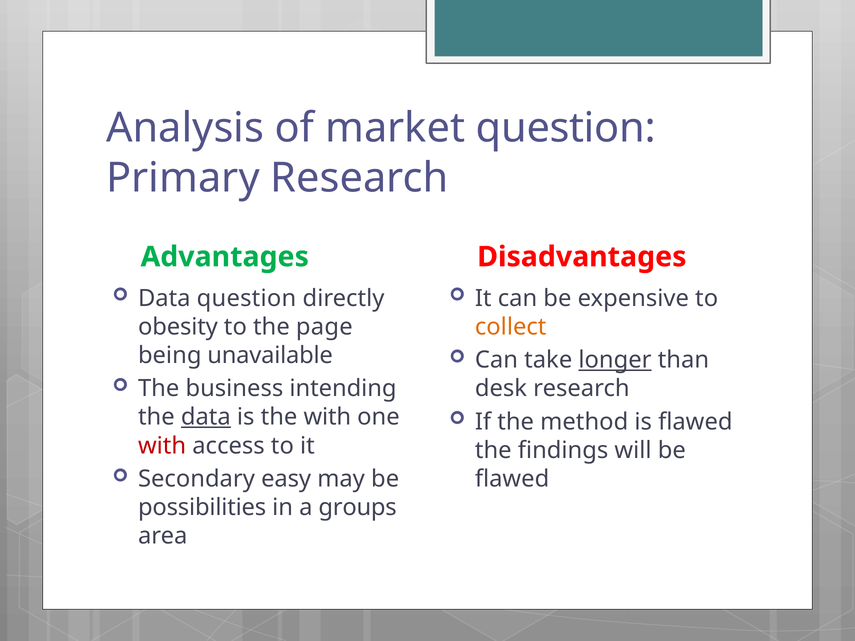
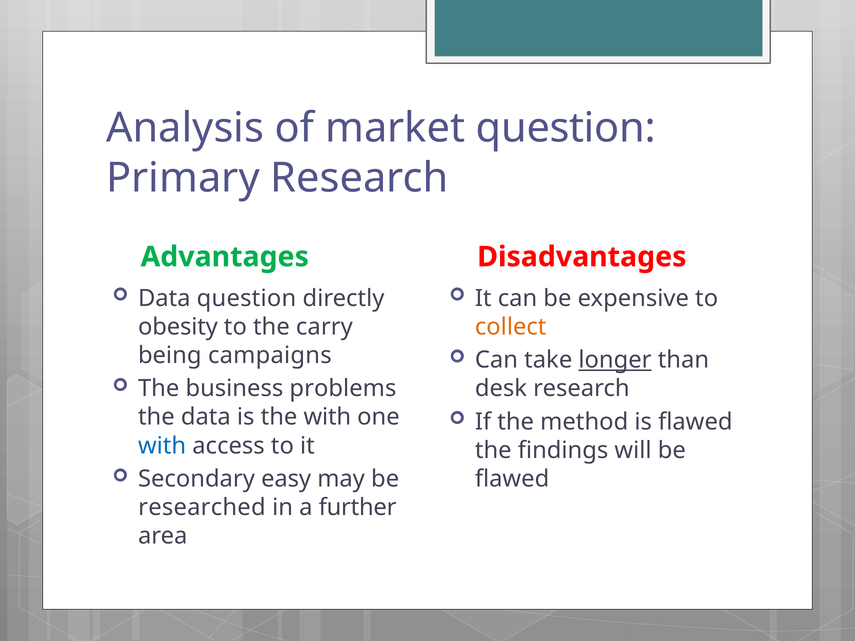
page: page -> carry (324, 327)
unavailable: unavailable -> campaigns (270, 355)
intending: intending -> problems (343, 389)
data underline: present -> none (206, 417)
with colour: red -> blue (162, 446)
possibilities: possibilities -> researched (202, 508)
groups: groups -> further (358, 508)
